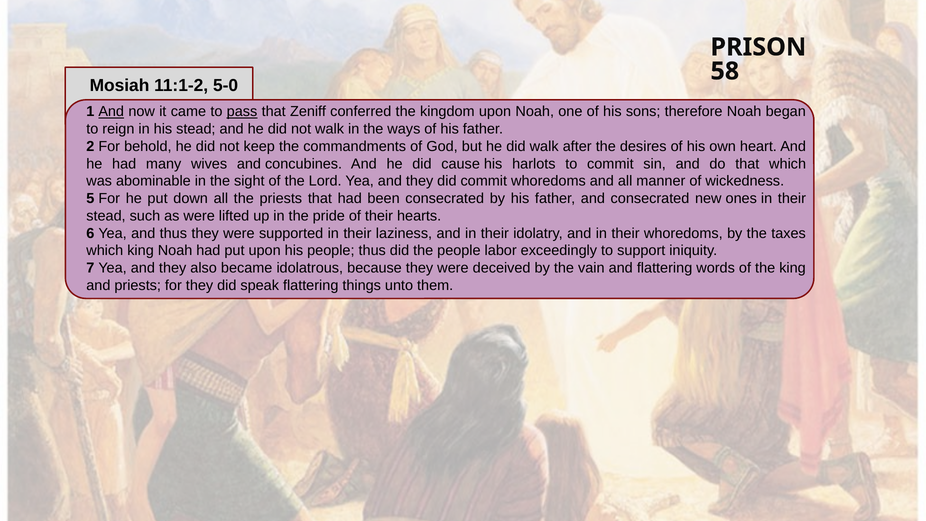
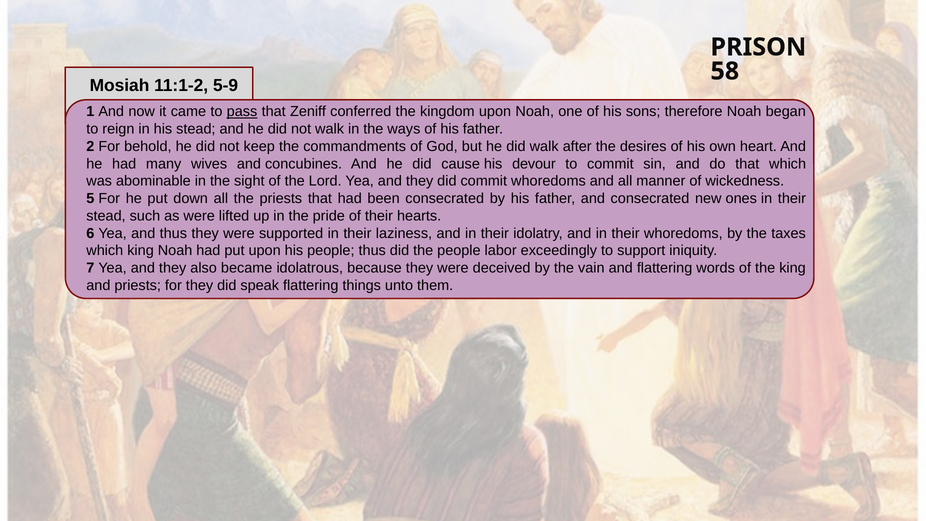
5-0: 5-0 -> 5-9 (226, 86)
And underline: present -> none (111, 112)
harlots: harlots -> devour (534, 164)
